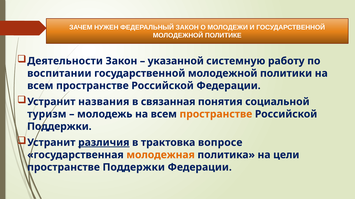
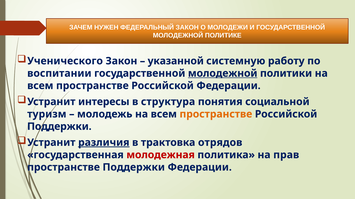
Деятельности: Деятельности -> Ученического (65, 61)
молодежной underline: none -> present (223, 74)
названия: названия -> интересы (104, 102)
связанная: связанная -> структура (168, 102)
вопросе: вопросе -> отрядов (220, 143)
молодежная colour: orange -> red (161, 155)
цели: цели -> прав (286, 155)
